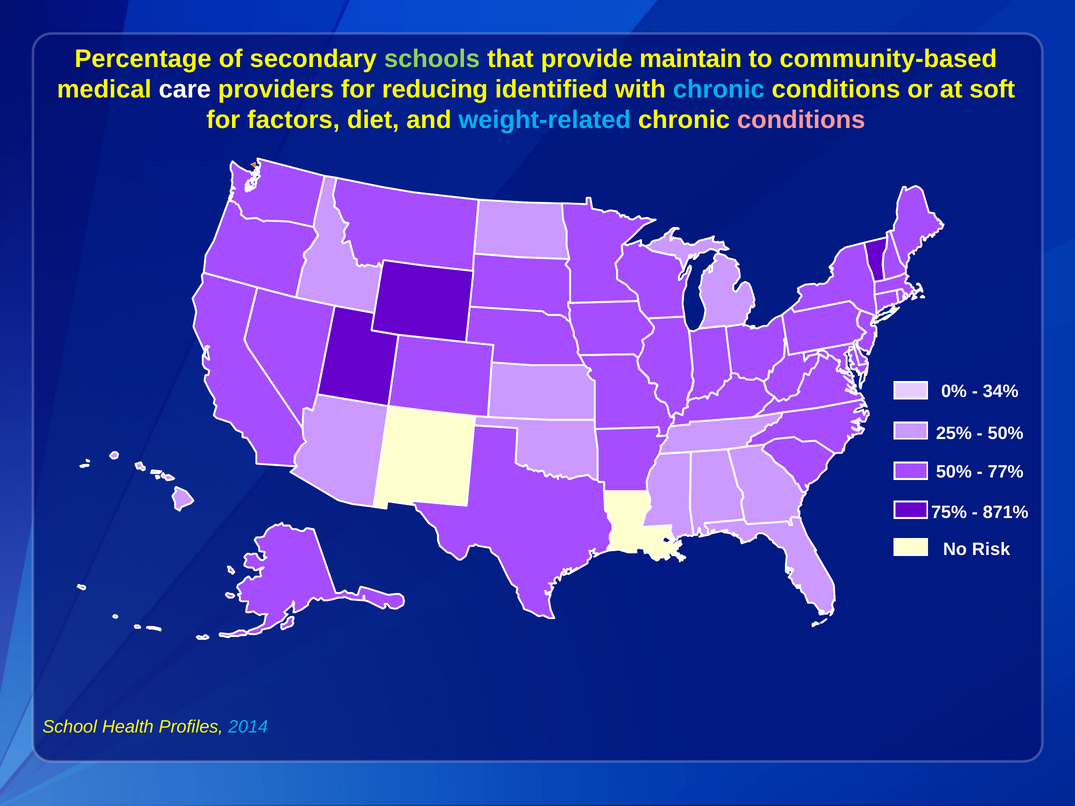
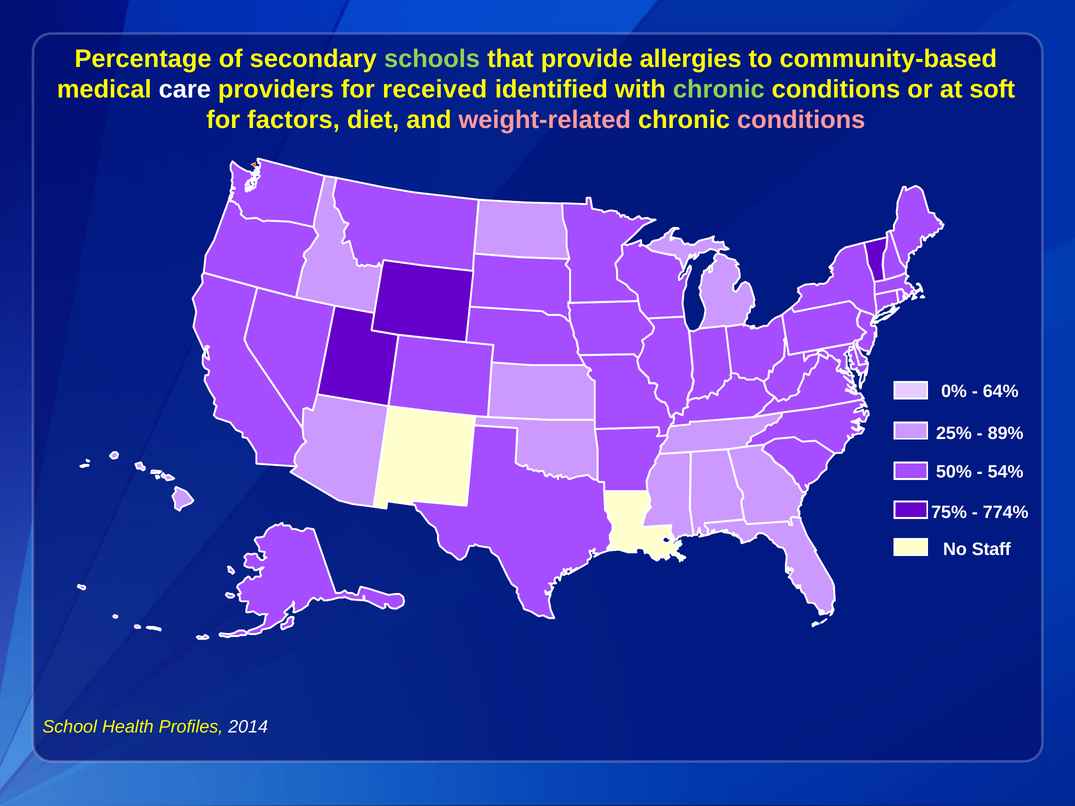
maintain: maintain -> allergies (691, 59)
reducing: reducing -> received (435, 89)
chronic colour: light blue -> light green (719, 89)
weight-related colour: light blue -> pink (545, 120)
34%: 34% -> 64% (1001, 391)
50%: 50% -> 89% (1006, 433)
77%: 77% -> 54% (1006, 472)
871%: 871% -> 774% (1006, 512)
Risk: Risk -> Staff (991, 550)
2014 colour: light blue -> white (248, 727)
